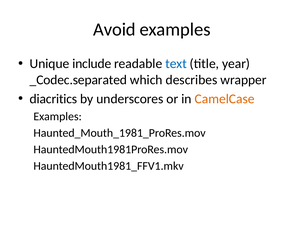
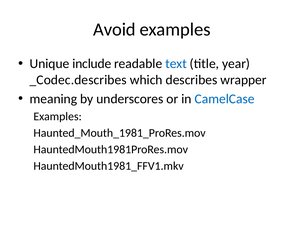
_Codec.separated: _Codec.separated -> _Codec.describes (78, 80)
diacritics: diacritics -> meaning (53, 99)
CamelCase colour: orange -> blue (225, 99)
